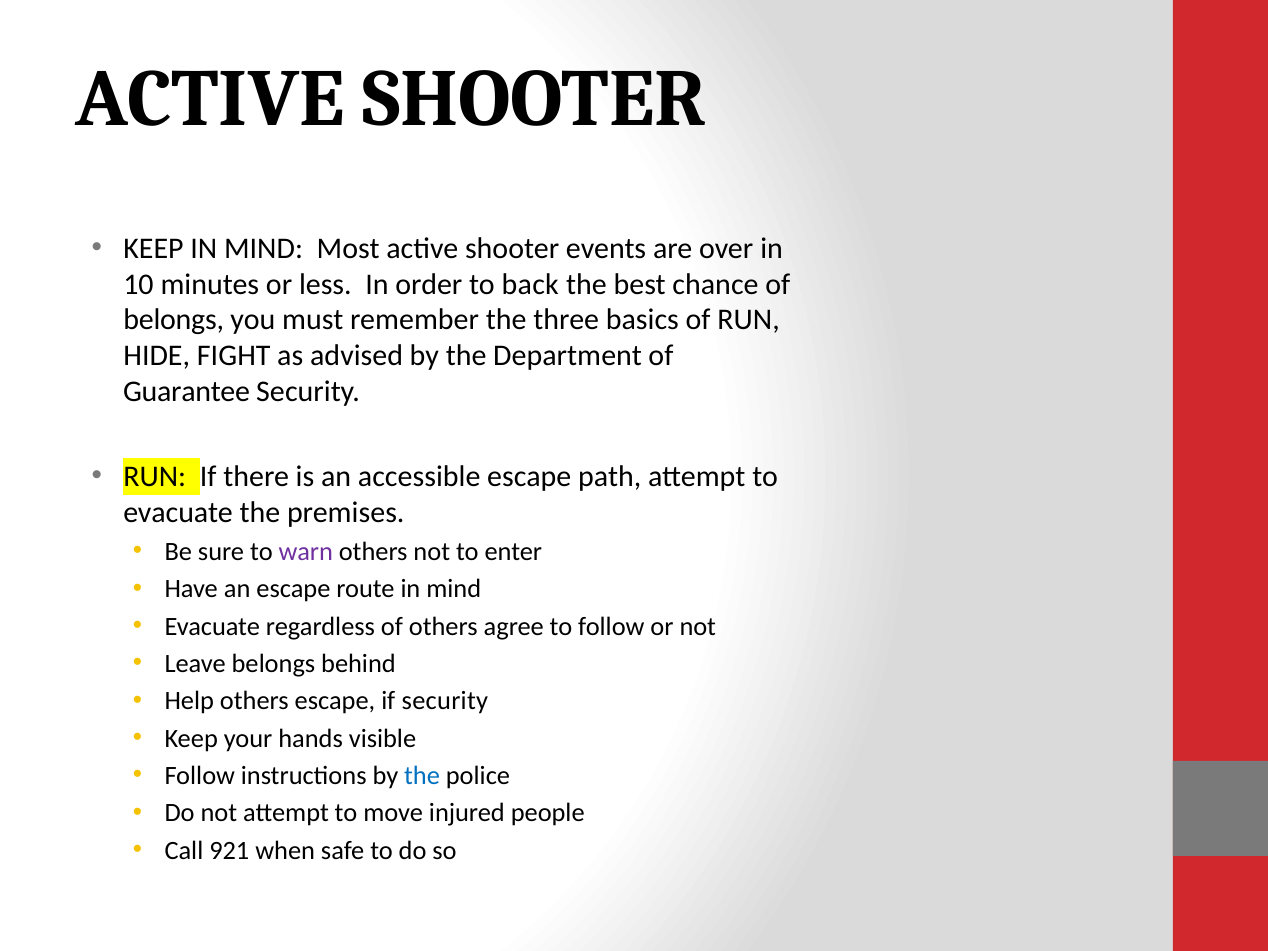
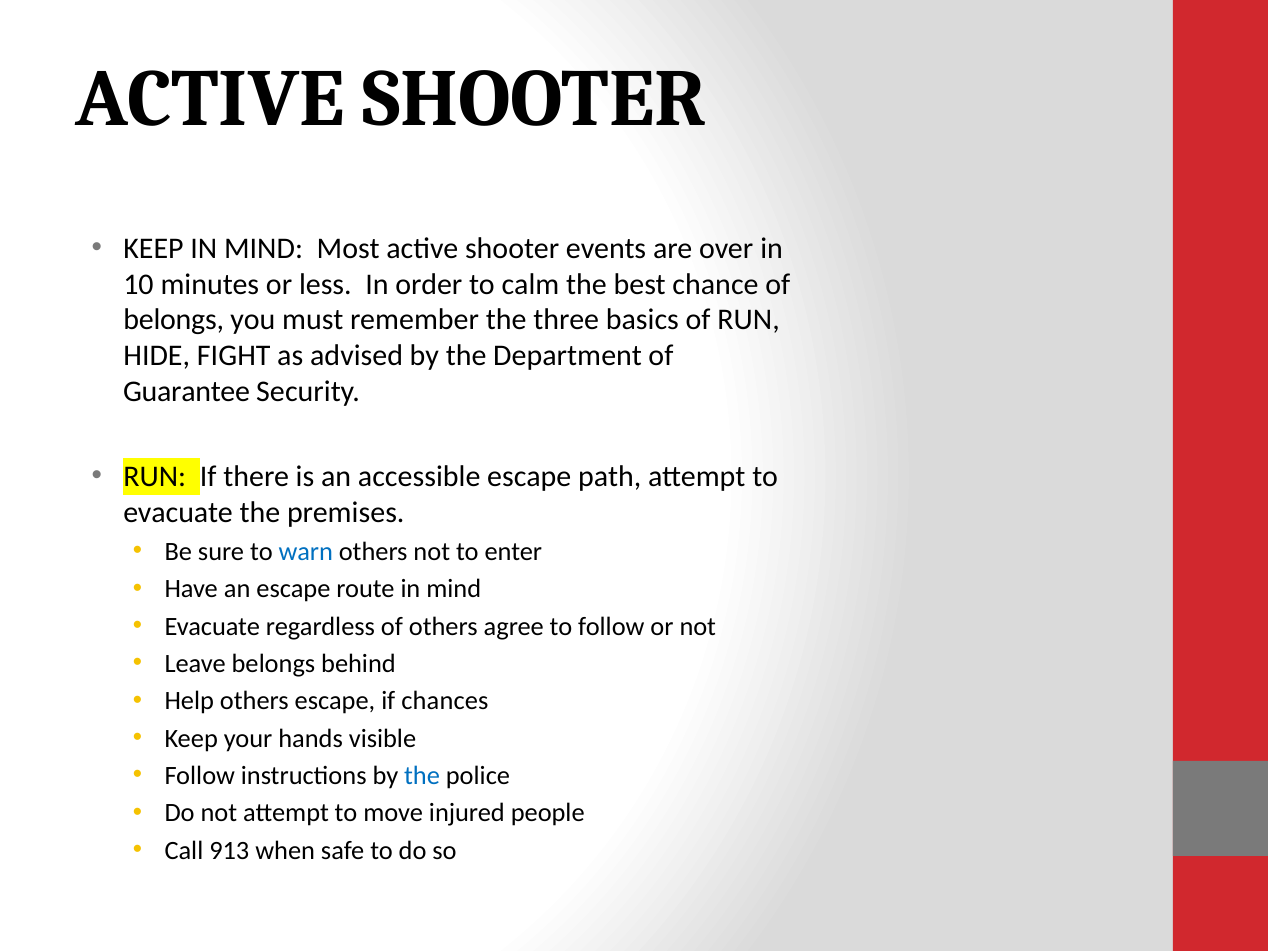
back: back -> calm (530, 284)
warn colour: purple -> blue (306, 552)
if security: security -> chances (445, 701)
921: 921 -> 913 (229, 850)
